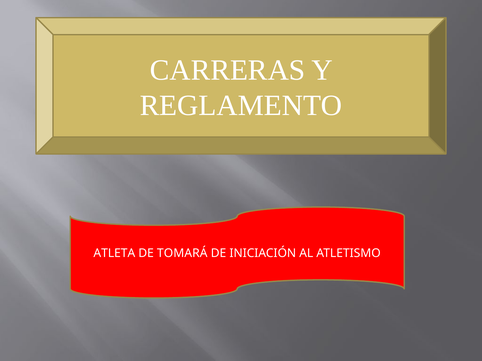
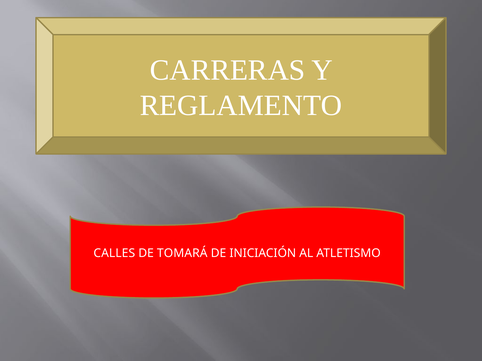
ATLETA: ATLETA -> CALLES (114, 254)
